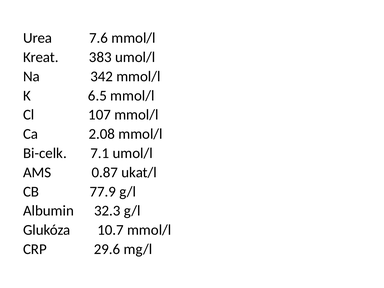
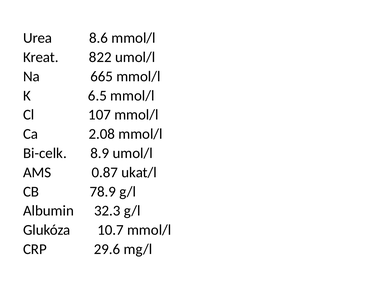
7.6: 7.6 -> 8.6 (99, 38)
383: 383 -> 822 (100, 57)
342: 342 -> 665 (102, 76)
7.1: 7.1 -> 8.9 (100, 153)
77.9: 77.9 -> 78.9 (103, 192)
